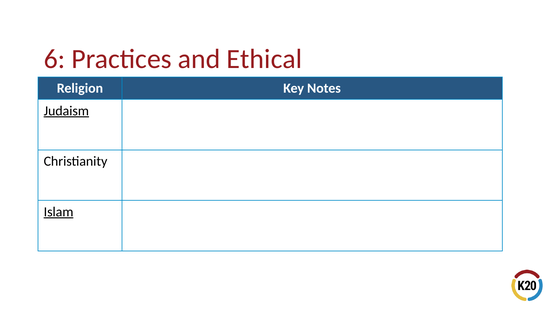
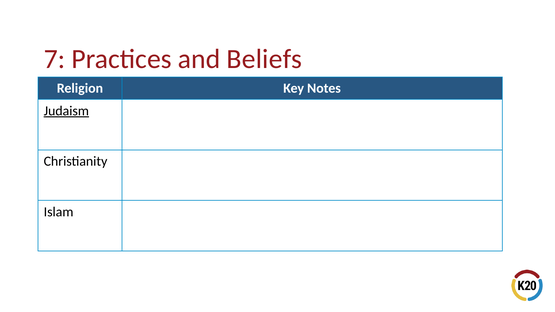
6: 6 -> 7 (54, 59)
Ethical: Ethical -> Beliefs (264, 59)
Islam underline: present -> none (59, 212)
